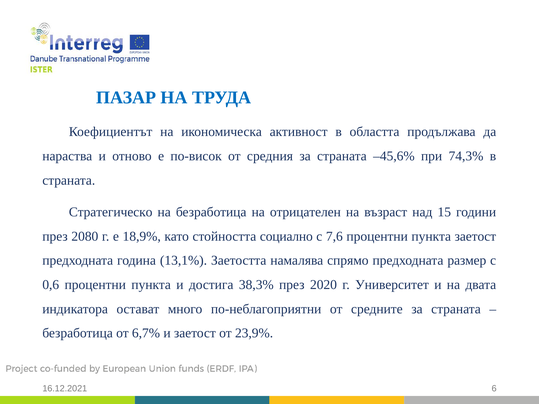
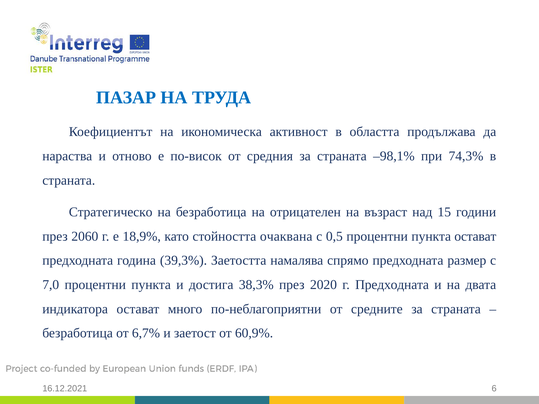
–45,6%: –45,6% -> –98,1% (394, 156)
2080: 2080 -> 2060 (85, 236)
социално: социално -> очаквана (286, 236)
7,6: 7,6 -> 0,5 (334, 236)
пункта заетост: заетост -> остават (475, 236)
13,1%: 13,1% -> 39,3% (184, 261)
0,6: 0,6 -> 7,0 (51, 285)
г Университет: Университет -> Предходната (392, 285)
23,9%: 23,9% -> 60,9% (254, 333)
